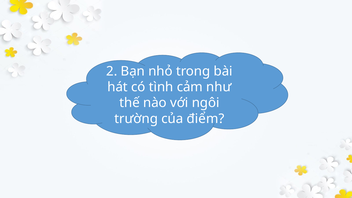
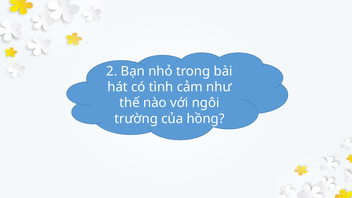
điểm: điểm -> hồng (206, 119)
